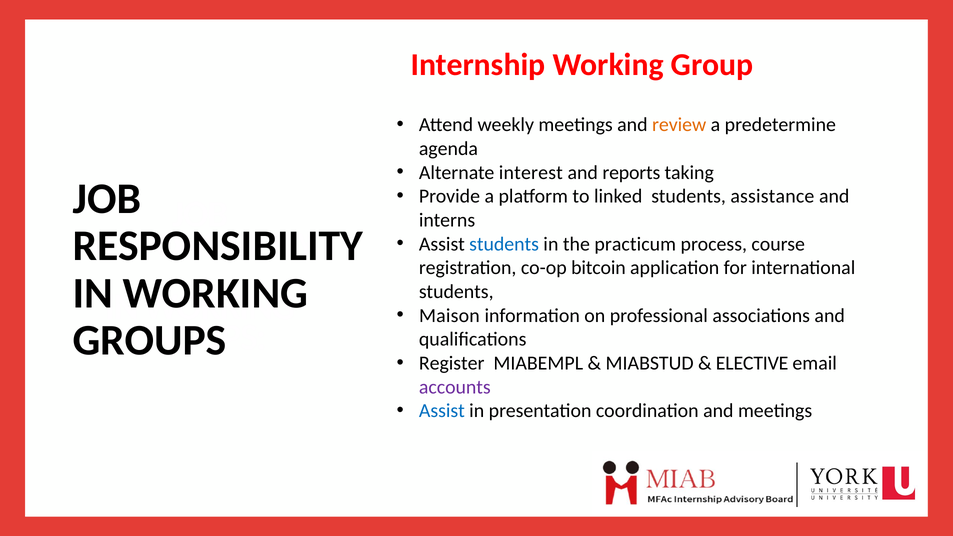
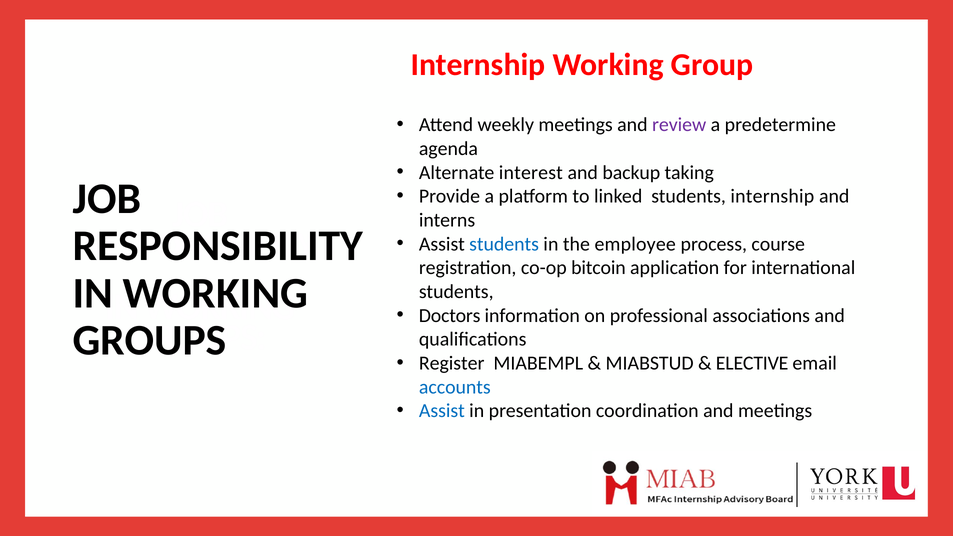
review colour: orange -> purple (679, 125)
reports: reports -> backup (631, 173)
students assistance: assistance -> internship (772, 196)
practicum: practicum -> employee (635, 244)
Maison: Maison -> Doctors (450, 316)
accounts colour: purple -> blue (455, 387)
